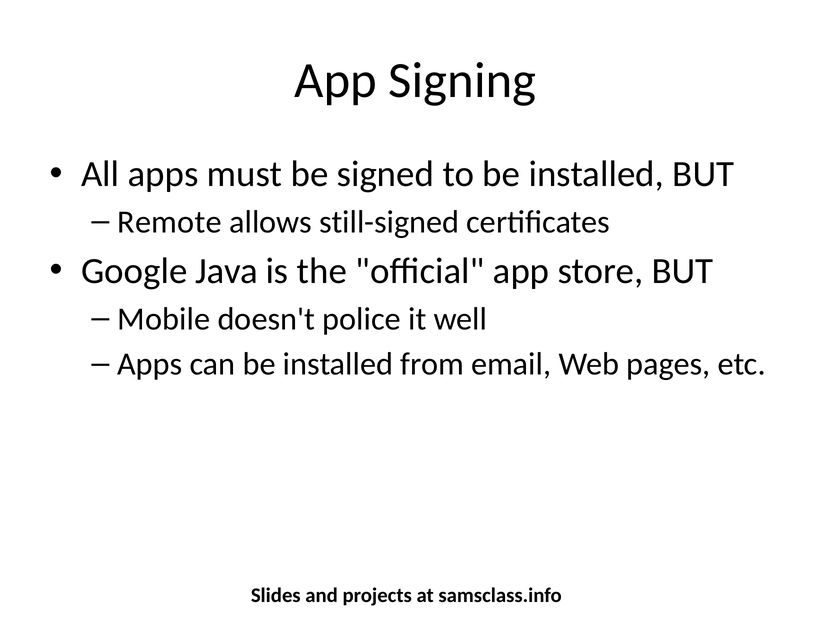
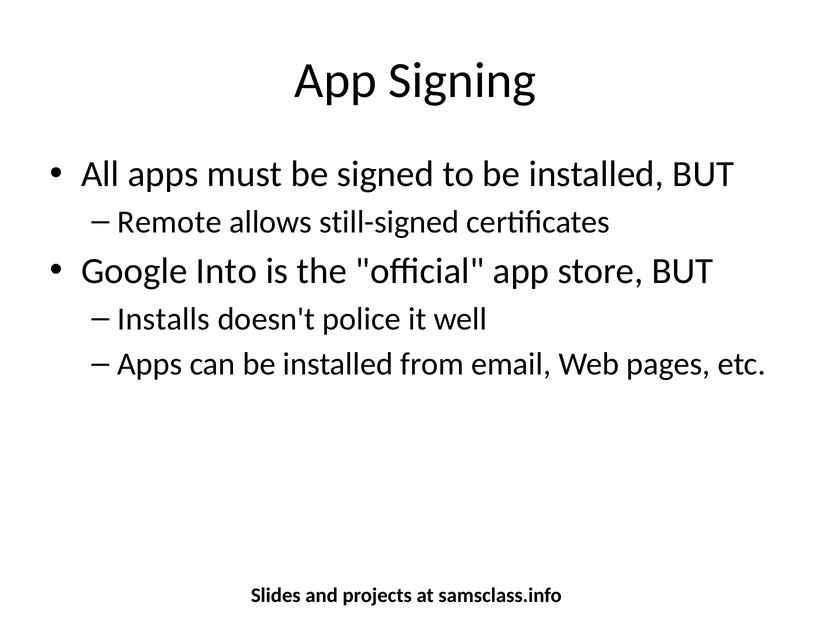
Java: Java -> Into (226, 271)
Mobile: Mobile -> Installs (164, 319)
